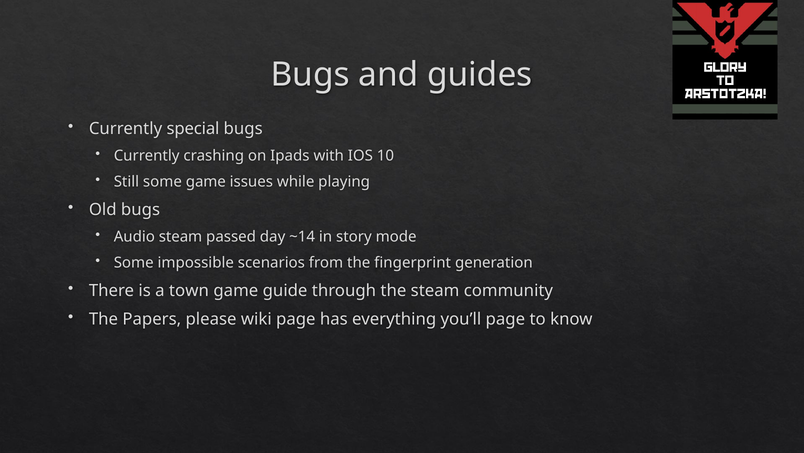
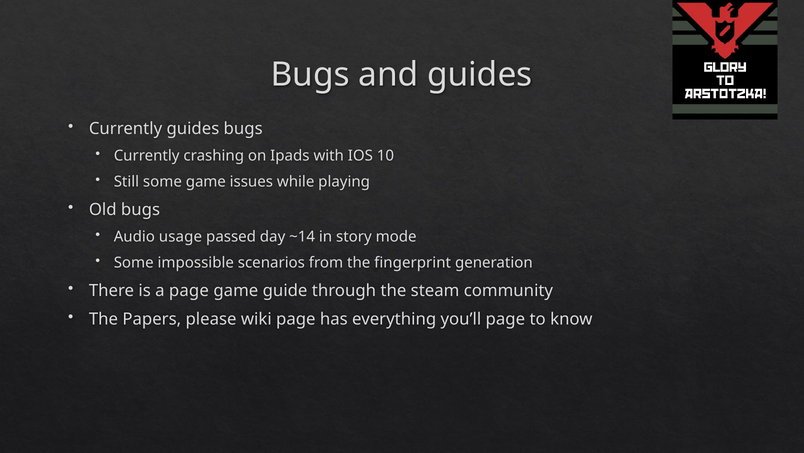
Currently special: special -> guides (193, 129)
Audio steam: steam -> usage (180, 236)
a town: town -> page (189, 290)
